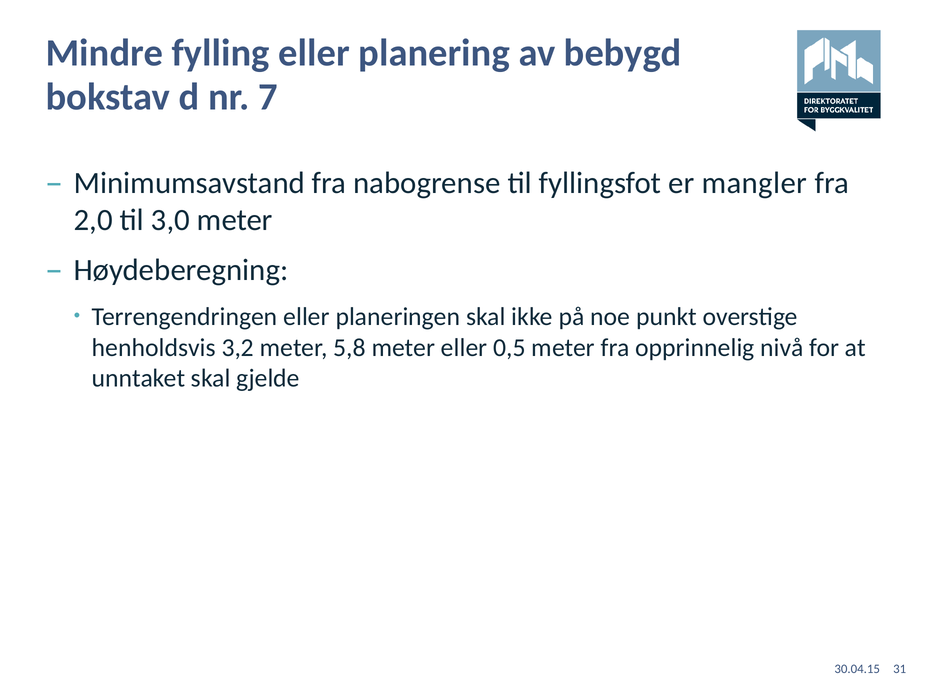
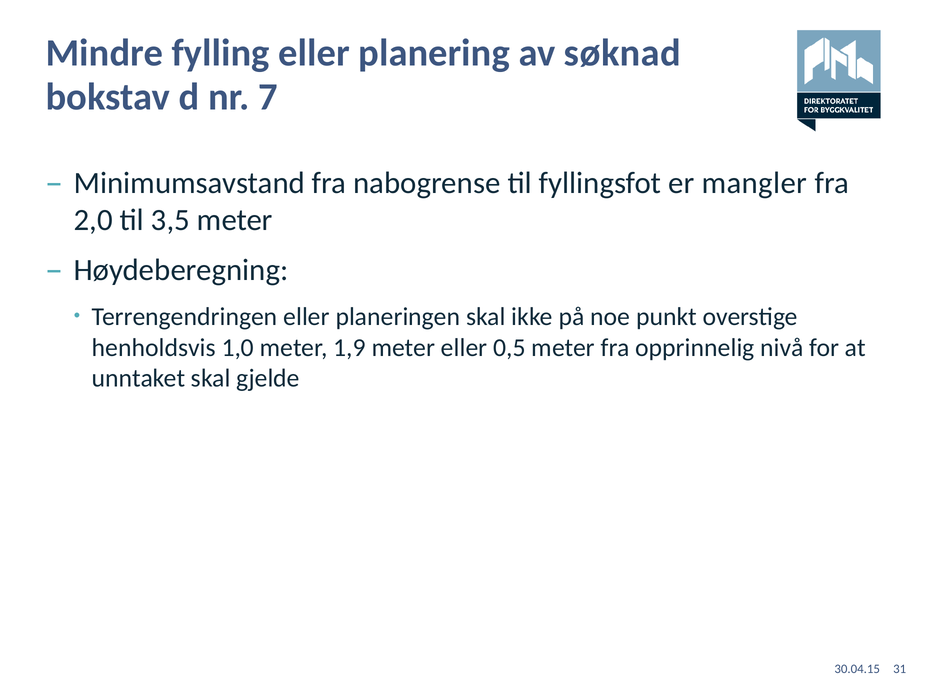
bebygd: bebygd -> søknad (623, 53)
3,0: 3,0 -> 3,5 (170, 220)
3,2: 3,2 -> 1,0 (238, 347)
5,8: 5,8 -> 1,9 (350, 347)
